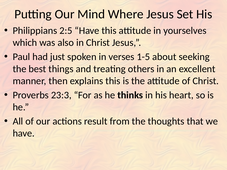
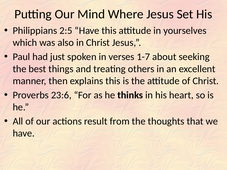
1-5: 1-5 -> 1-7 (143, 57)
23:3: 23:3 -> 23:6 (61, 95)
